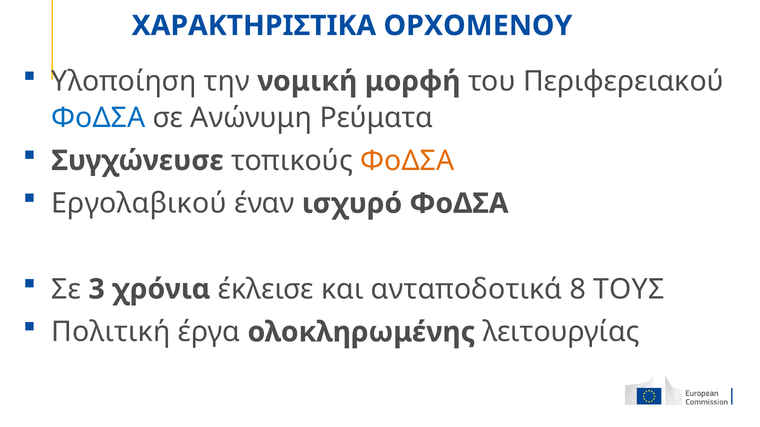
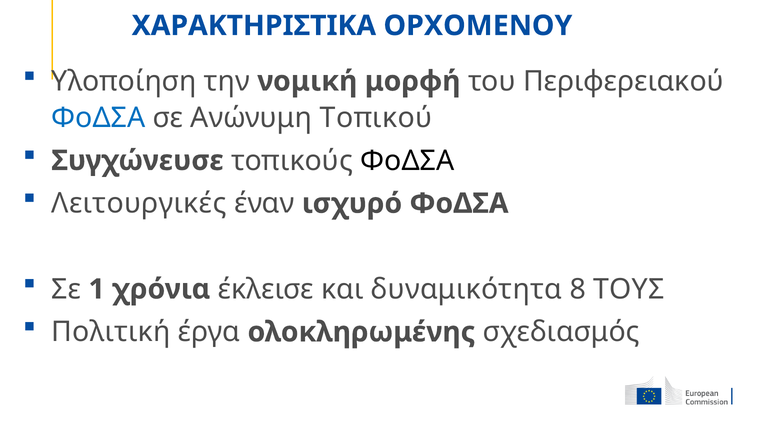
Ρεύματα: Ρεύματα -> Τοπικού (376, 118)
ΦοΔΣΑ colour: orange -> black (407, 161)
Εργολαβικού: Εργολαβικού -> Λειτουργικές (139, 204)
3: 3 -> 1 (97, 290)
ανταποδοτικά: ανταποδοτικά -> δυναμικότητα (467, 290)
λειτουργίας: λειτουργίας -> σχεδιασμός (561, 332)
